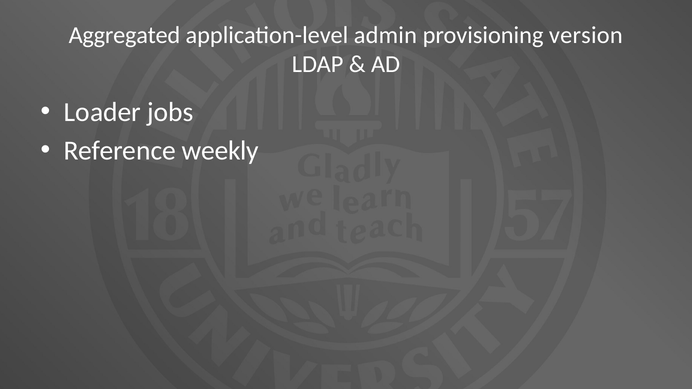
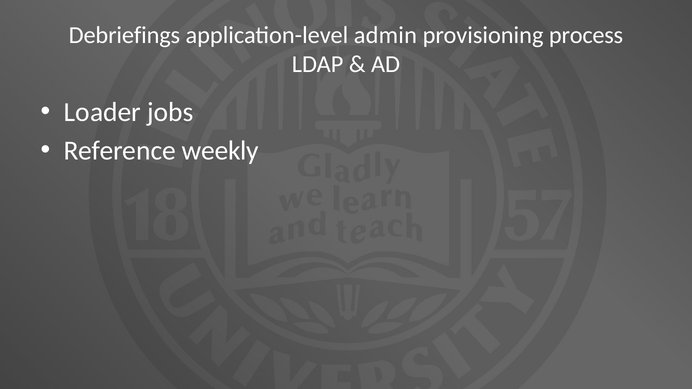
Aggregated: Aggregated -> Debriefings (124, 35)
version: version -> process (586, 35)
